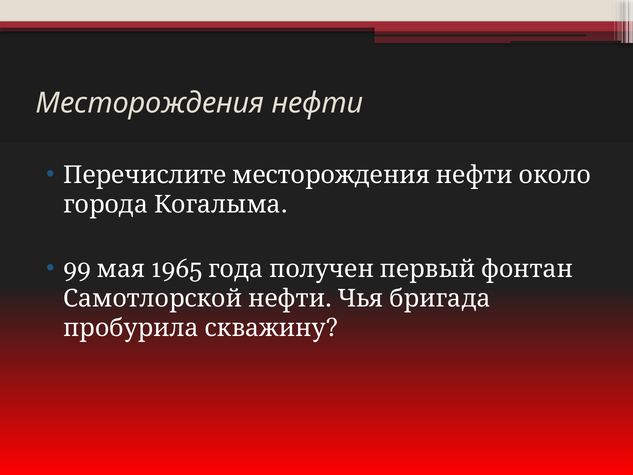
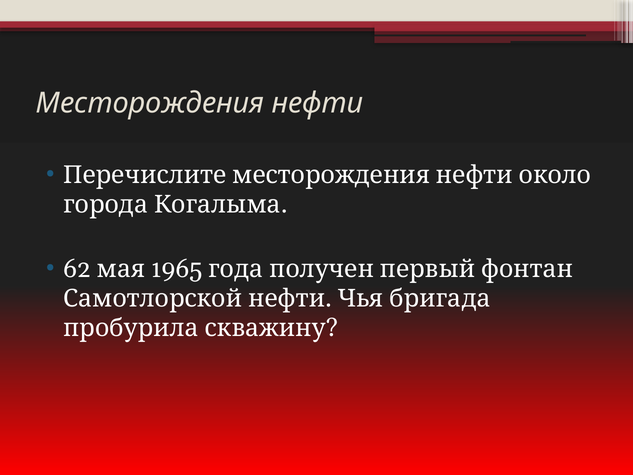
99: 99 -> 62 (77, 269)
